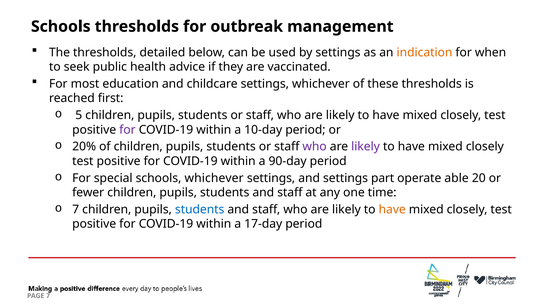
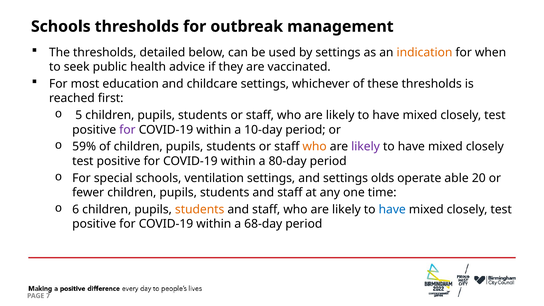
20%: 20% -> 59% (84, 147)
who colour: purple -> orange (315, 147)
90-day: 90-day -> 80-day (288, 161)
schools whichever: whichever -> ventilation (214, 178)
part: part -> olds (383, 178)
7: 7 -> 6 (76, 209)
students colour: blue -> orange (200, 209)
have colour: orange -> blue (392, 209)
17-day: 17-day -> 68-day (263, 224)
